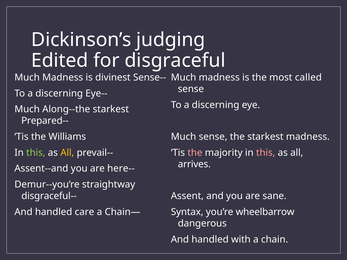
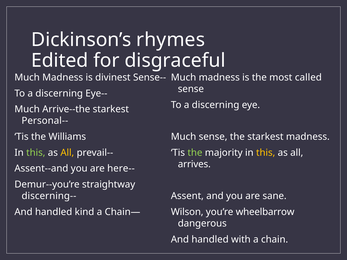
judging: judging -> rhymes (171, 40)
Along--the: Along--the -> Arrive--the (66, 109)
Prepared--: Prepared-- -> Personal-- (45, 121)
the colour: pink -> light green (195, 153)
this colour: pink -> yellow (266, 153)
disgraceful--: disgraceful-- -> discerning-- (49, 196)
care: care -> kind (84, 212)
Syntax: Syntax -> Wilson (187, 212)
